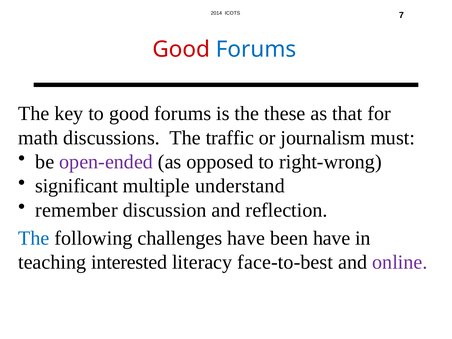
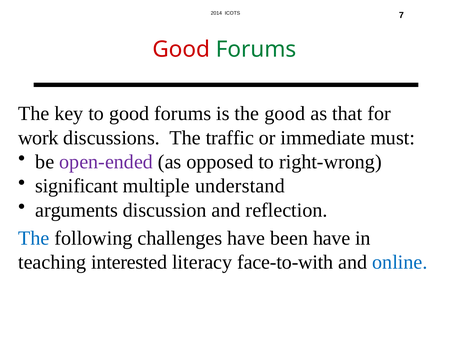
Forums colour: blue -> green (256, 49)
the these: these -> good (285, 114)
math: math -> work (38, 138)
journalism: journalism -> immediate (323, 138)
remember: remember -> arguments (77, 210)
face-to-best: face-to-best -> face-to-with (285, 262)
online colour: purple -> blue (400, 262)
